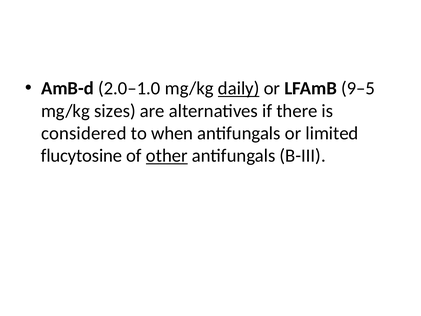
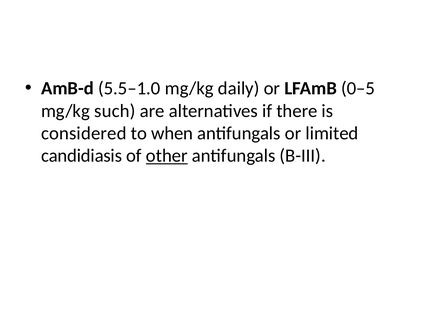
2.0–1.0: 2.0–1.0 -> 5.5–1.0 (129, 88)
daily underline: present -> none (239, 88)
9–5: 9–5 -> 0–5 (358, 88)
sizes: sizes -> such (115, 111)
flucytosine: flucytosine -> candidiasis (82, 156)
